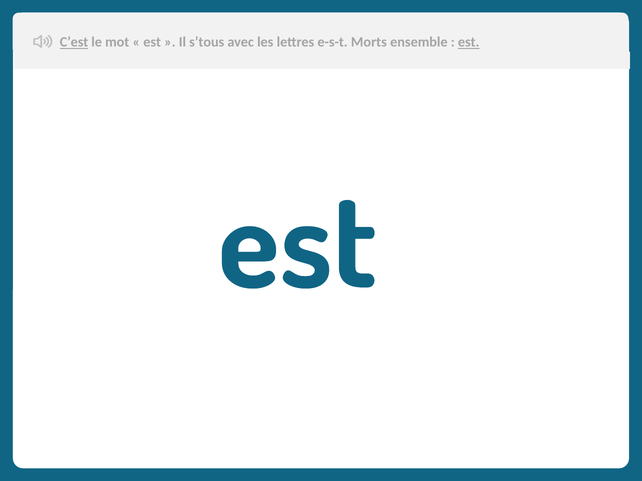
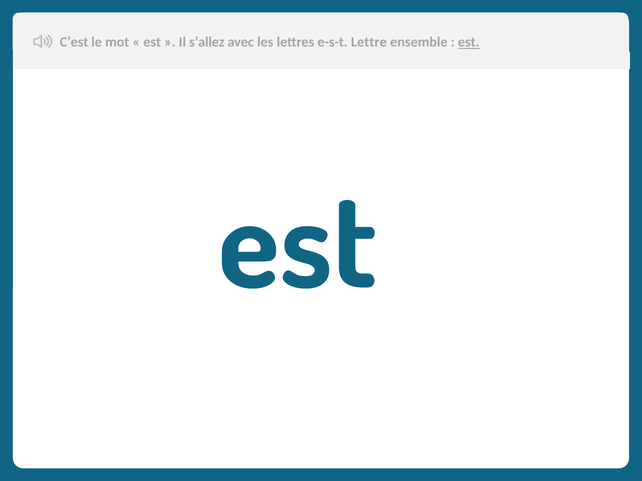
C’est underline: present -> none (74, 42)
s’tous: s’tous -> s’allez (207, 42)
Morts: Morts -> Lettre (369, 42)
